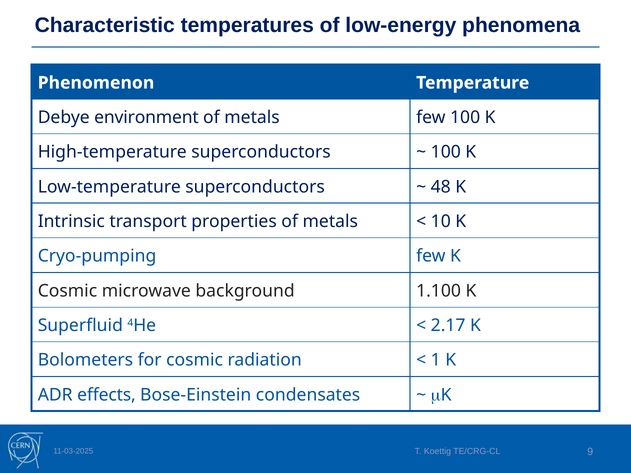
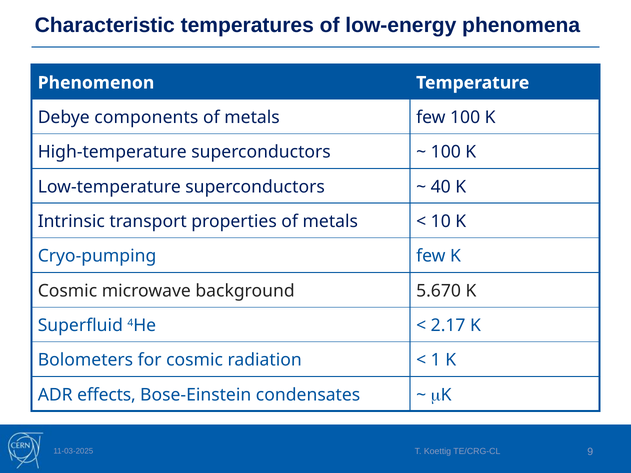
environment: environment -> components (146, 118)
48: 48 -> 40 (441, 187)
1.100: 1.100 -> 5.670 (439, 291)
